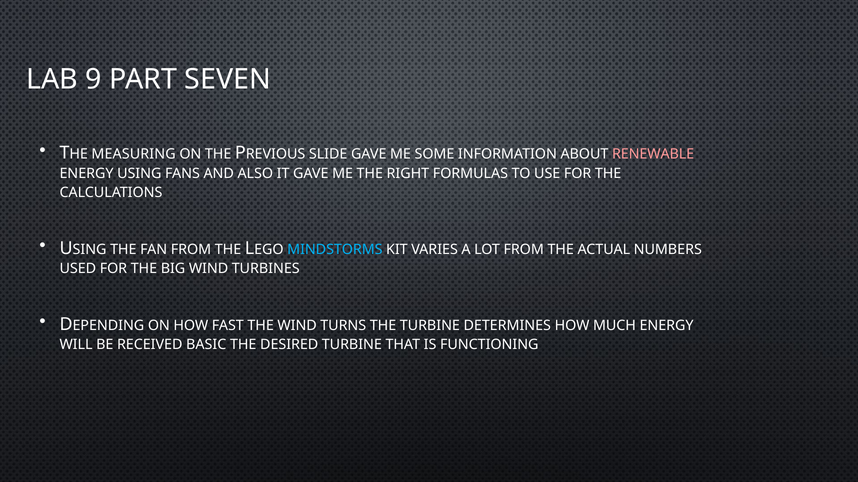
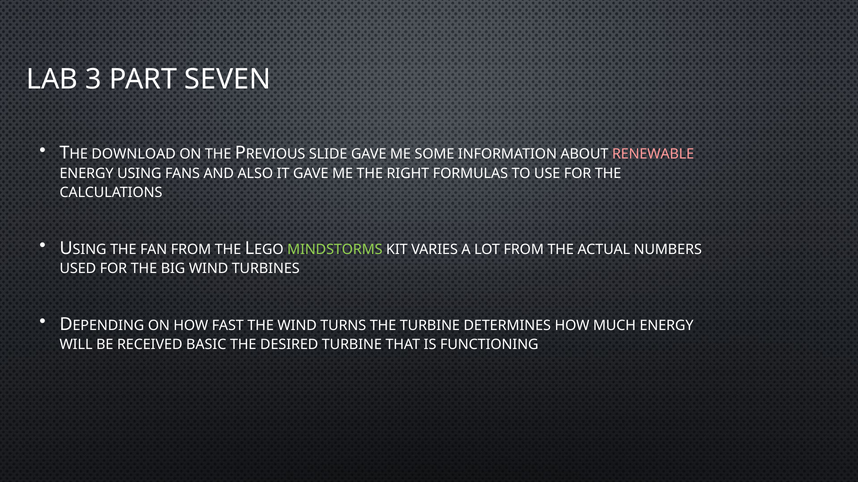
9: 9 -> 3 (94, 79)
MEASURING: MEASURING -> DOWNLOAD (134, 154)
MINDSTORMS colour: light blue -> light green (335, 250)
